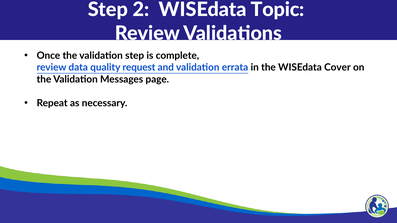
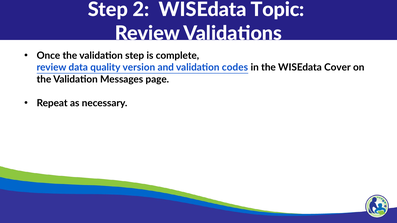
request: request -> version (139, 68)
errata: errata -> codes (235, 68)
